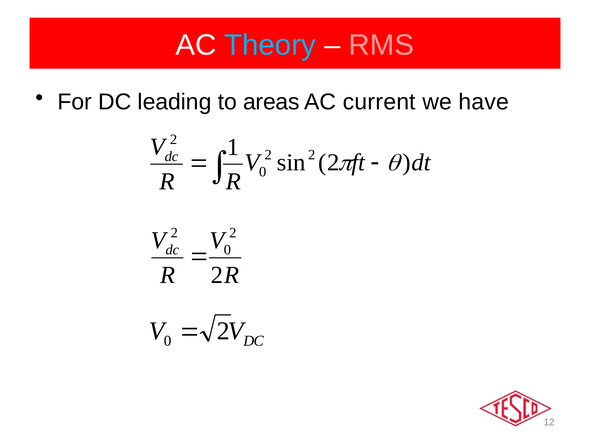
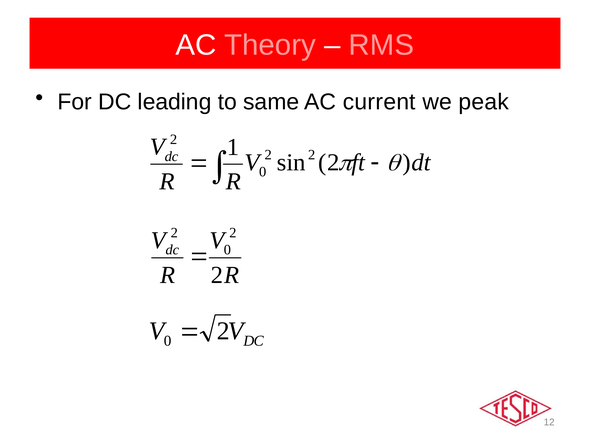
Theory colour: light blue -> pink (270, 45)
areas: areas -> same (271, 102)
have: have -> peak (484, 102)
